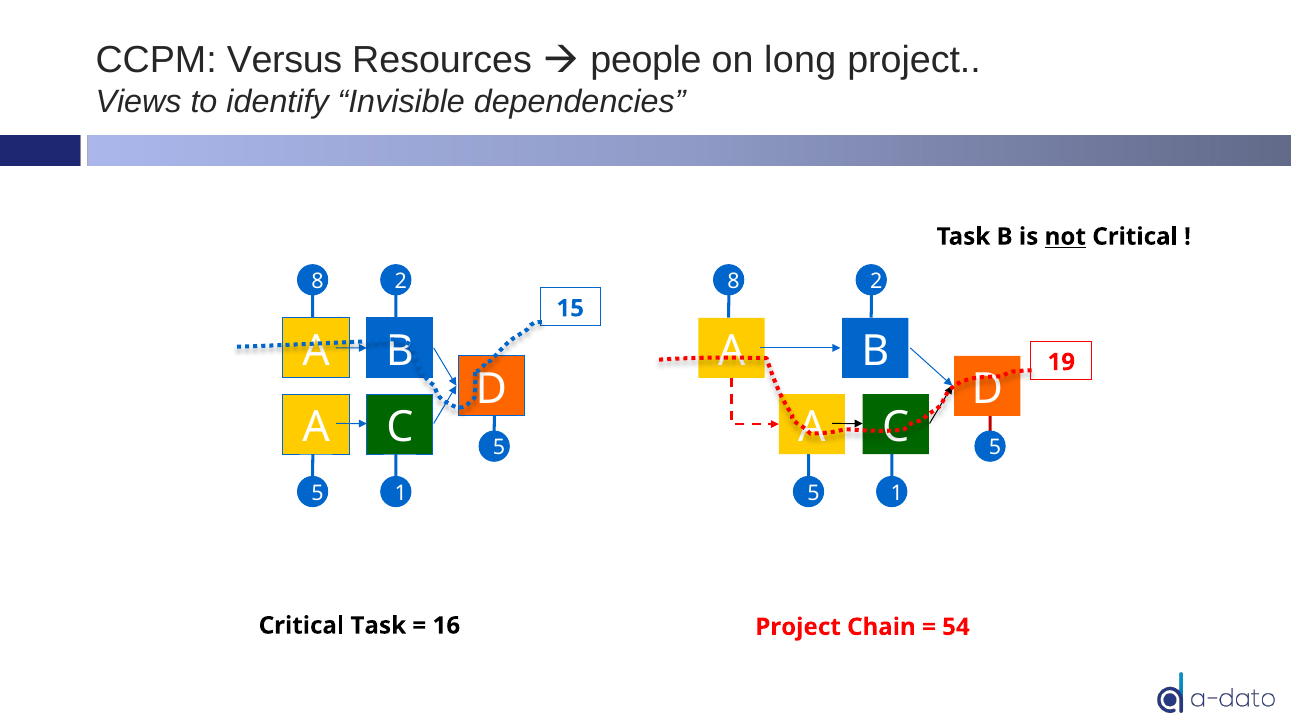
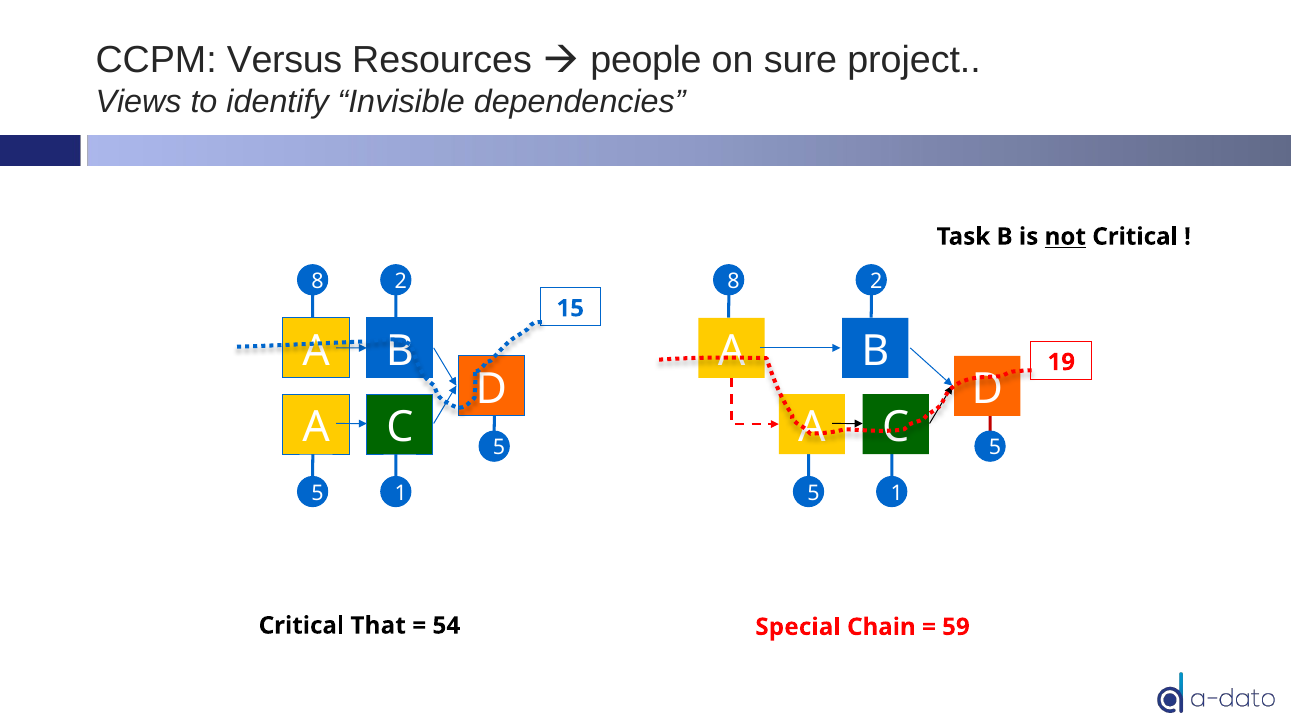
long: long -> sure (800, 60)
Critical Task: Task -> That (378, 626)
16: 16 -> 54 (446, 626)
Project: Project -> Special (798, 627)
54: 54 -> 59 (956, 627)
